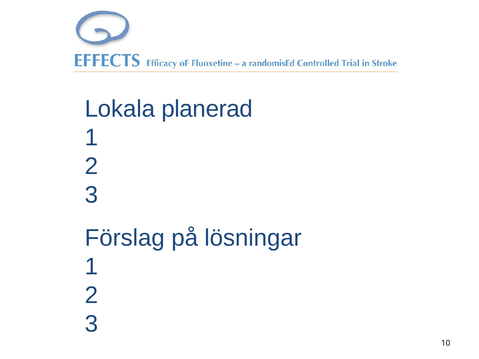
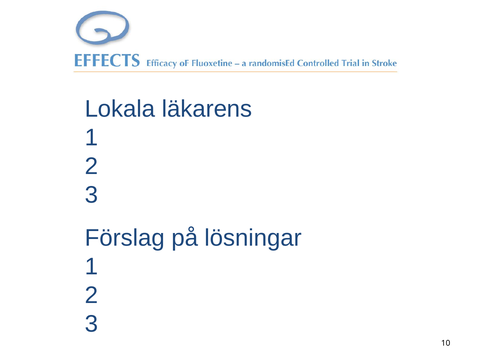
planerad: planerad -> läkarens (207, 109)
